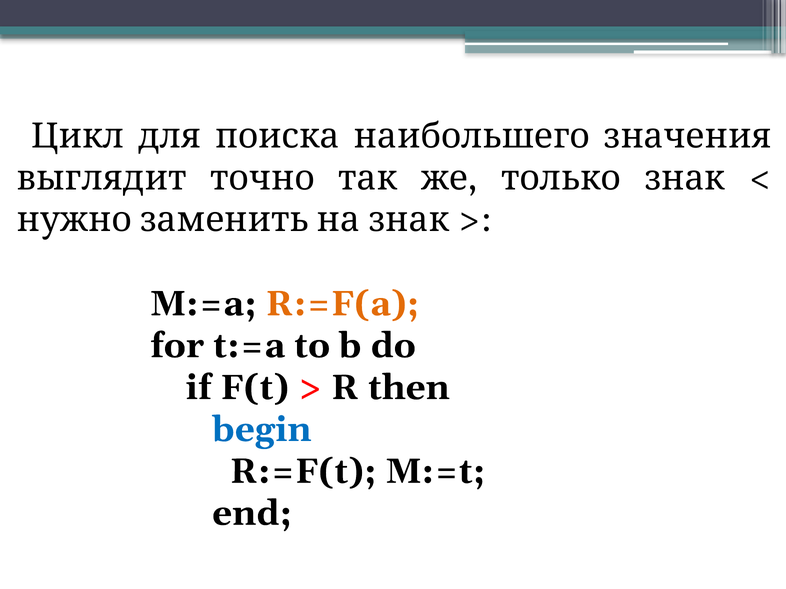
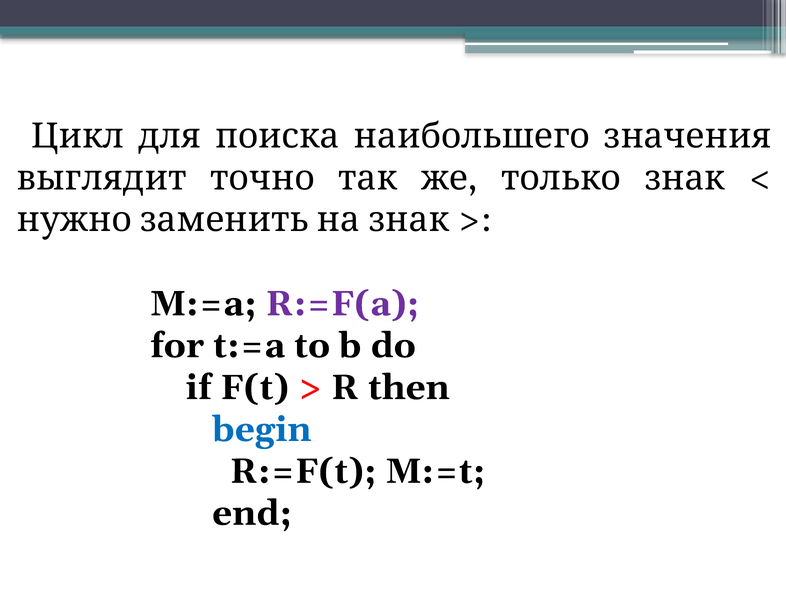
R:=F(a colour: orange -> purple (343, 304)
